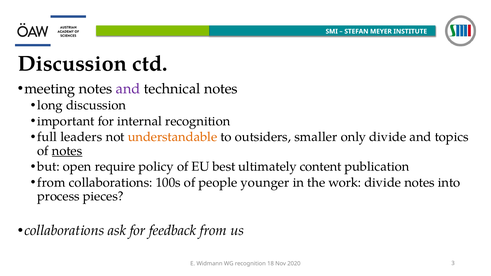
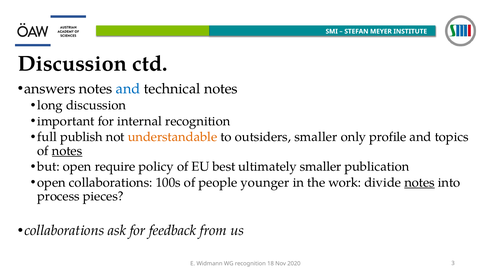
meeting: meeting -> answers (50, 89)
and colour: purple -> blue (128, 89)
leaders: leaders -> publish (81, 137)
only divide: divide -> profile (388, 137)
ultimately content: content -> smaller (321, 167)
from: from -> open (51, 183)
notes underline: none -> present (420, 183)
